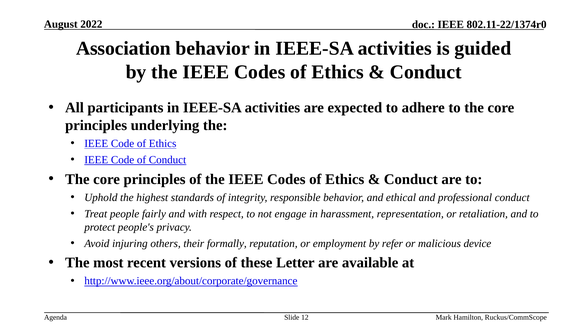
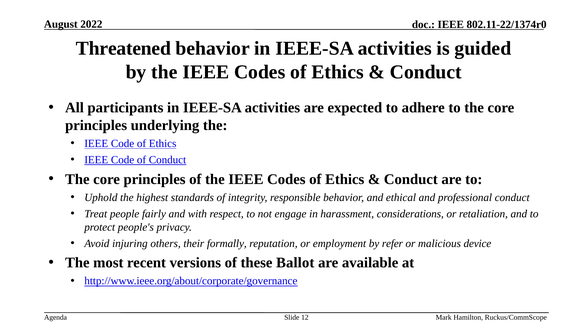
Association: Association -> Threatened (123, 48)
representation: representation -> considerations (410, 214)
Letter: Letter -> Ballot (295, 263)
